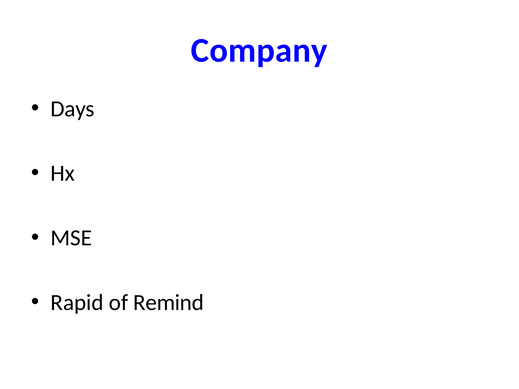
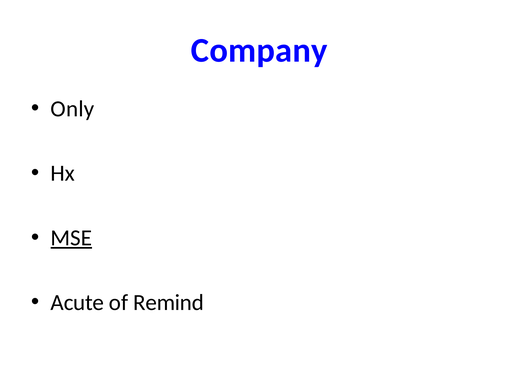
Days: Days -> Only (72, 109)
MSE underline: none -> present (71, 238)
Rapid: Rapid -> Acute (77, 303)
